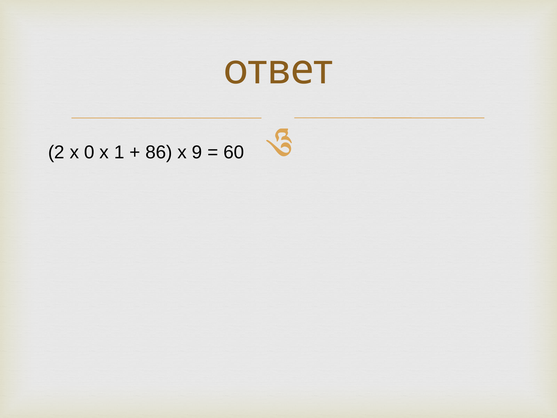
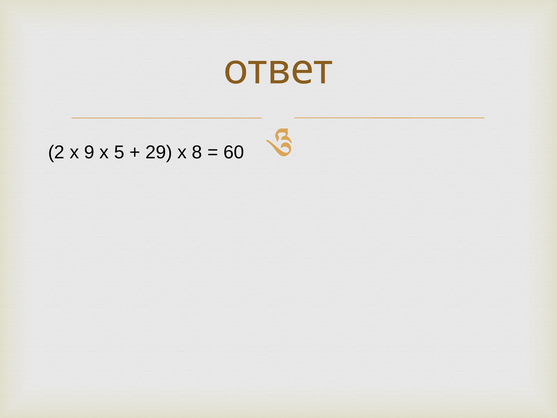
0: 0 -> 9 (89, 152)
1: 1 -> 5 (119, 152)
86: 86 -> 29 (159, 152)
9: 9 -> 8 (197, 152)
